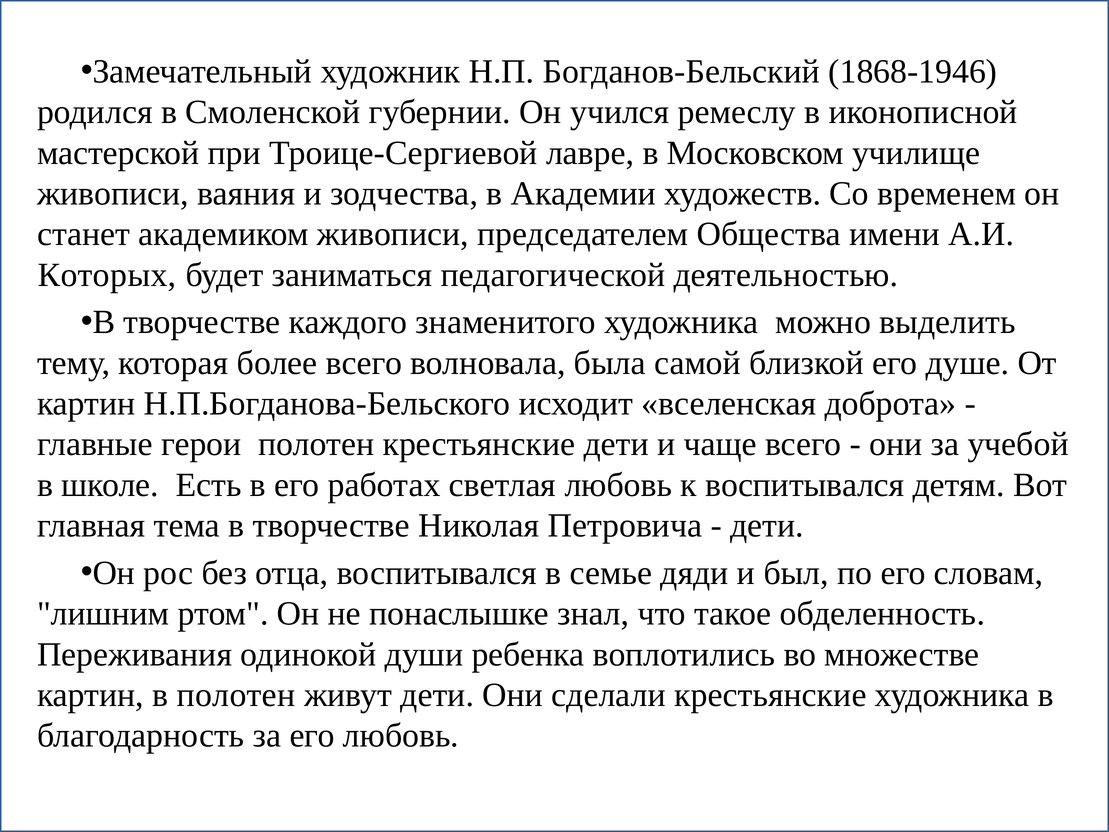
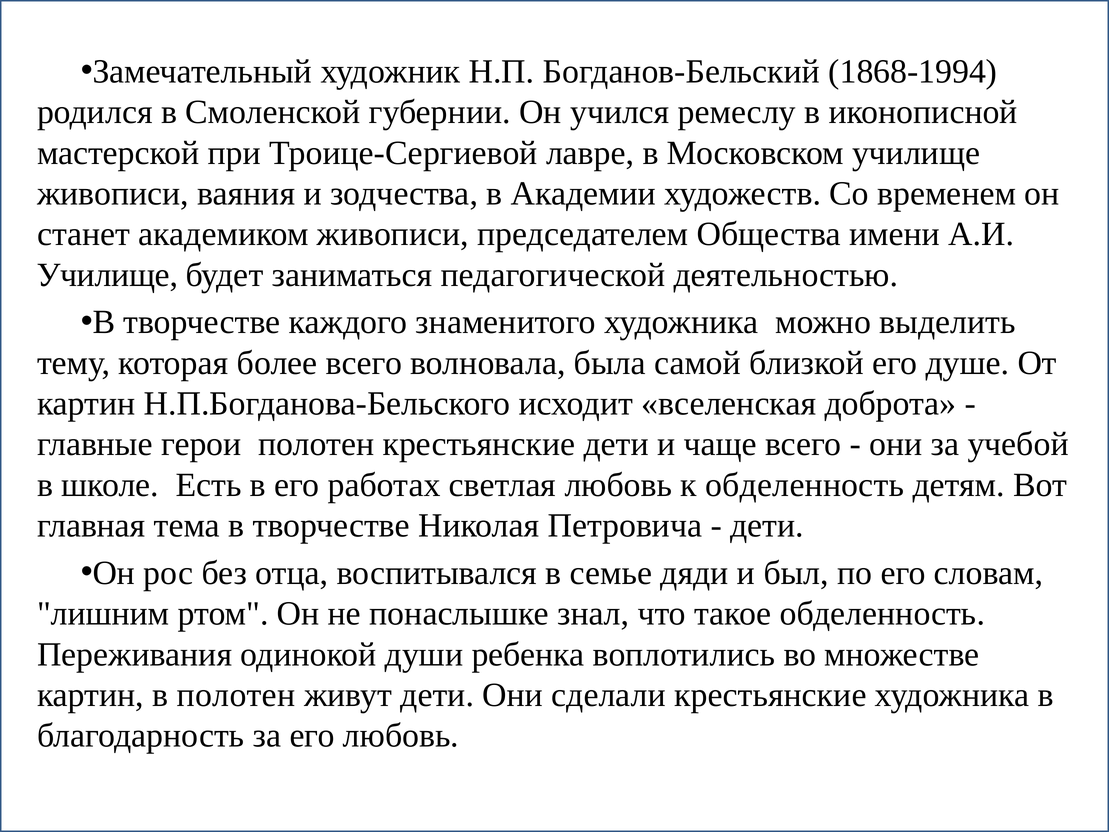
1868-1946: 1868-1946 -> 1868-1994 (913, 72)
Которых: Которых -> Училище (107, 275)
к воспитывался: воспитывался -> обделенность (805, 485)
